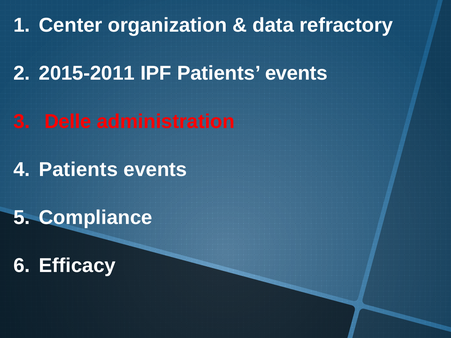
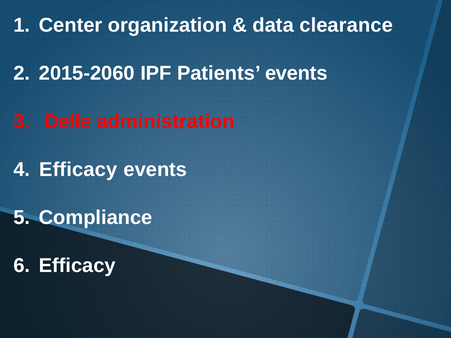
refractory: refractory -> clearance (346, 25)
2015-2011: 2015-2011 -> 2015-2060 (87, 73)
Patients: Patients -> Efficacy (78, 170)
